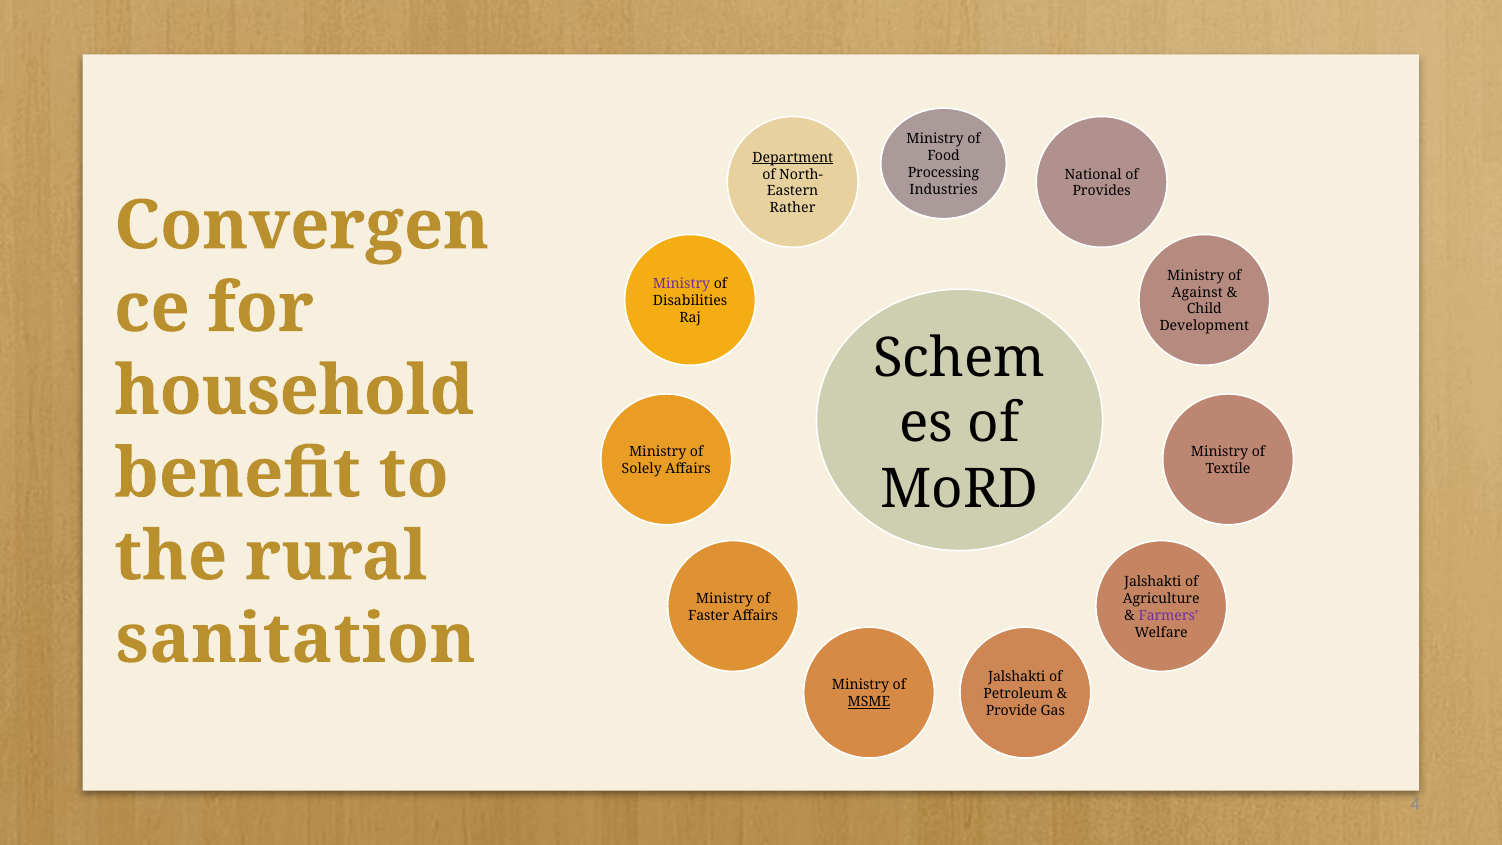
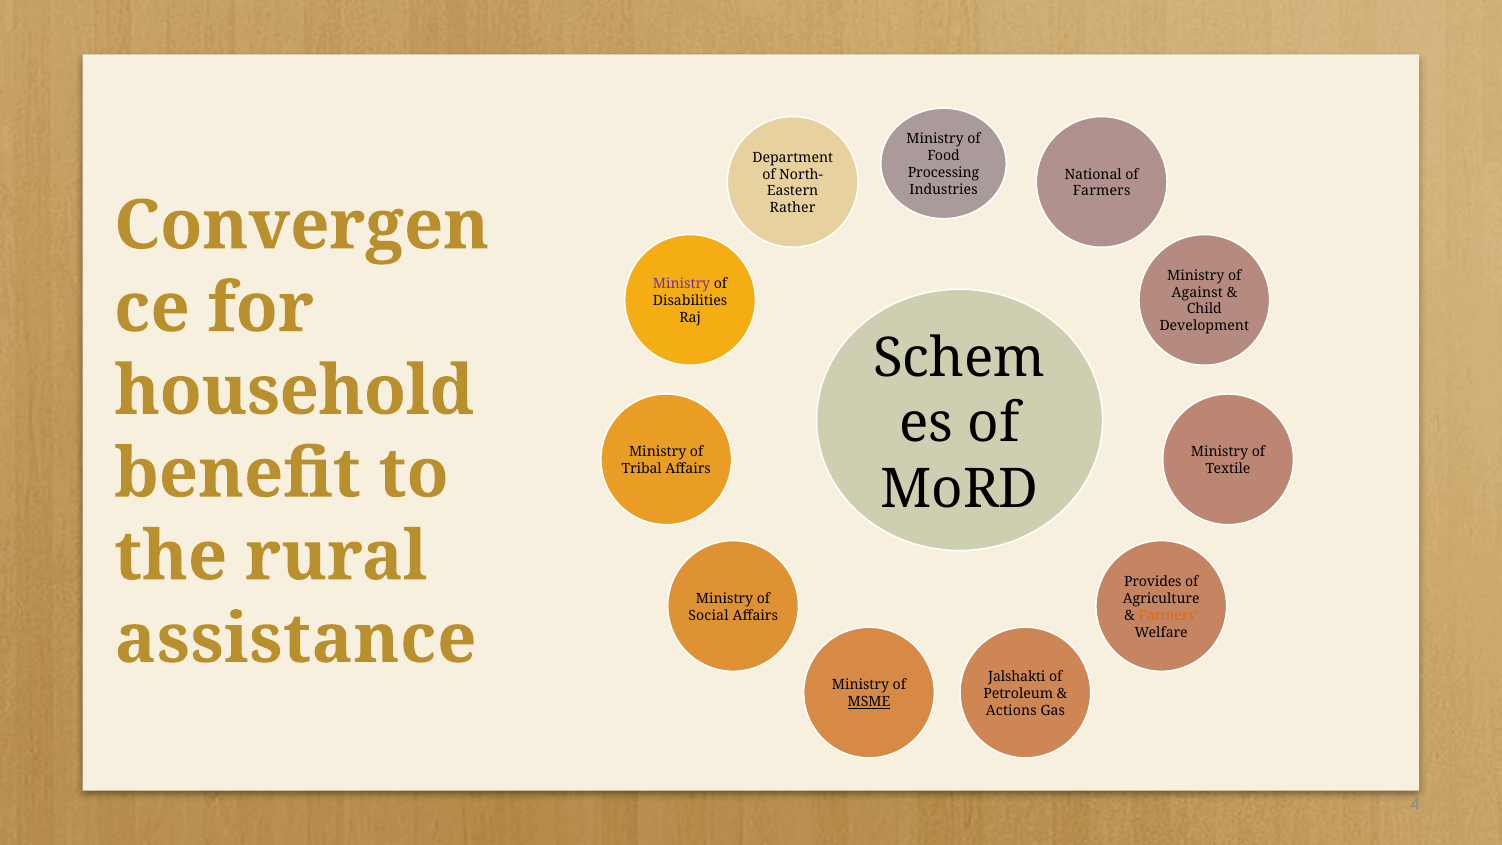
Department underline: present -> none (793, 157)
Provides: Provides -> Farmers (1102, 191)
Solely: Solely -> Tribal (642, 469)
Jalshakti: Jalshakti -> Provides (1153, 581)
Faster: Faster -> Social (709, 615)
Farmers colour: purple -> orange (1168, 615)
sanitation: sanitation -> assistance (296, 639)
Provide: Provide -> Actions (1011, 710)
